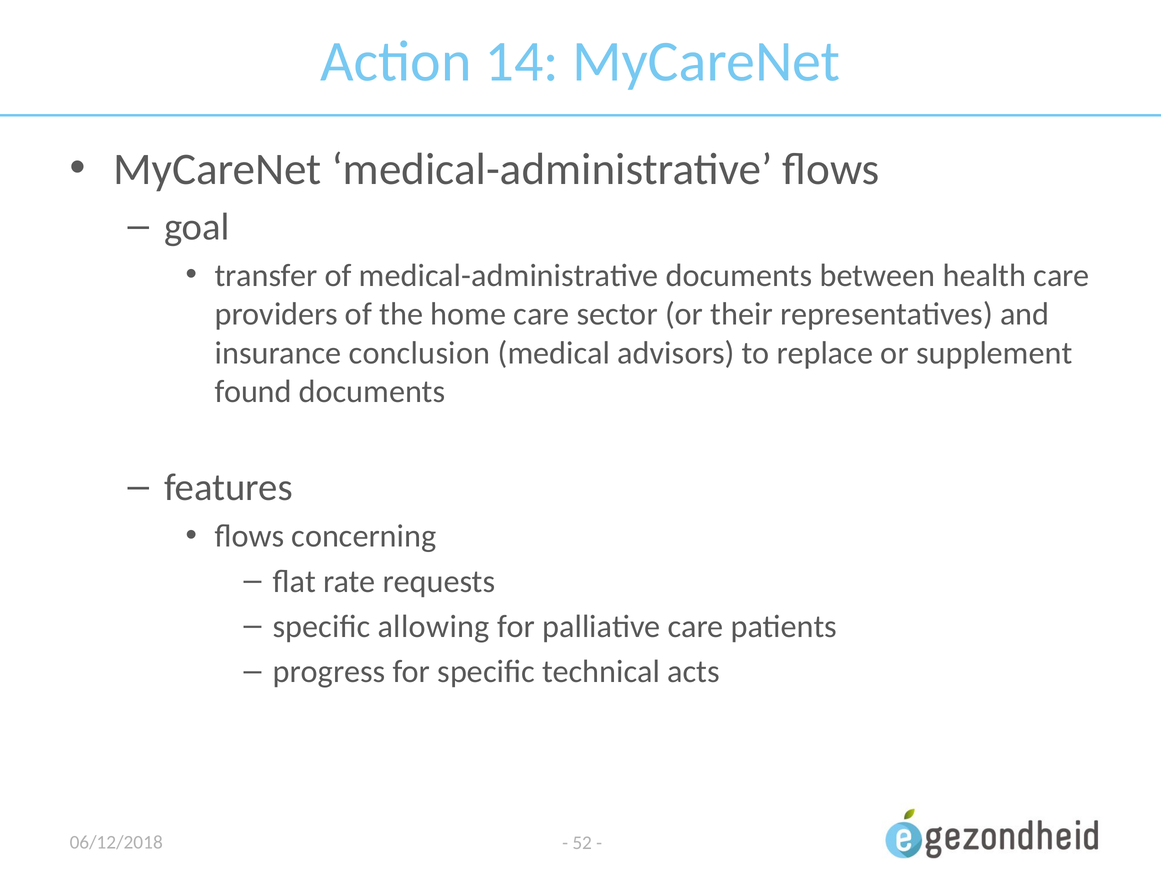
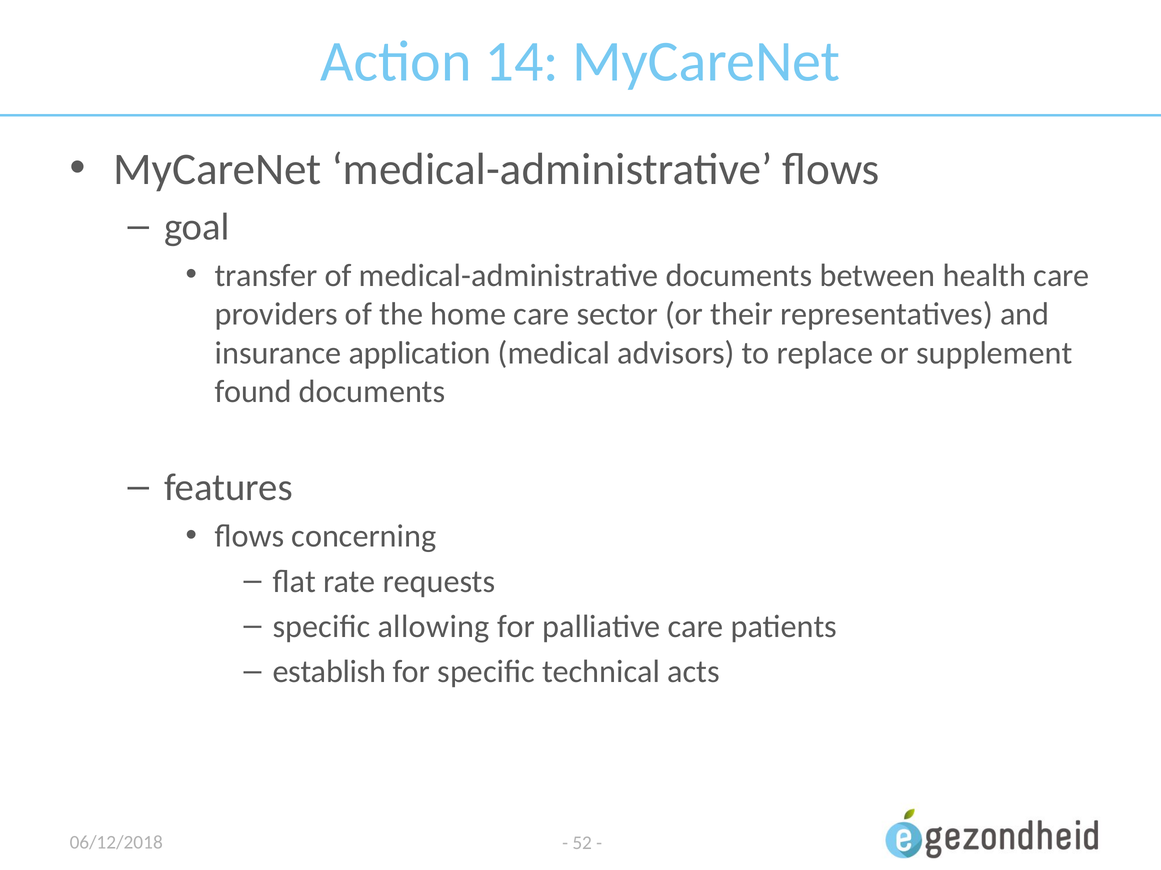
conclusion: conclusion -> application (420, 353)
progress: progress -> establish (329, 672)
